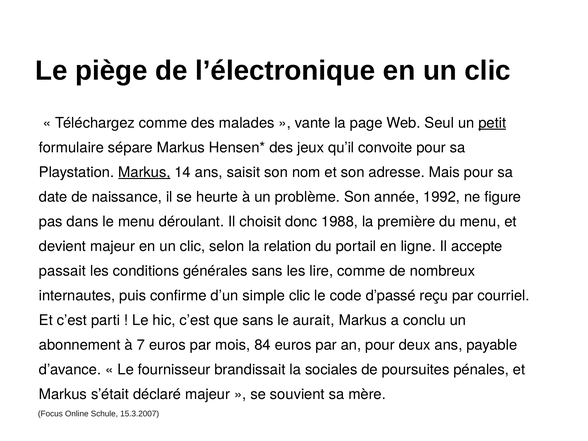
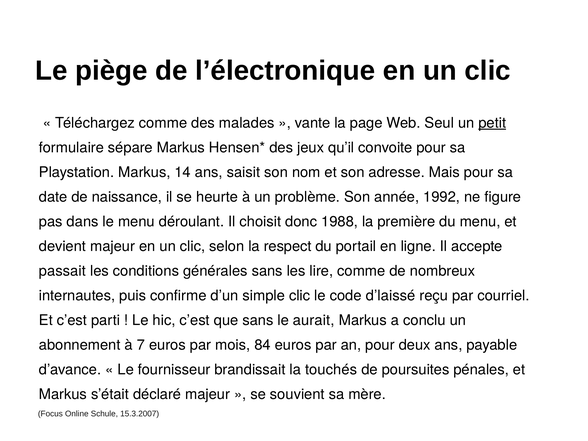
Markus underline: present -> none (144, 172)
relation: relation -> respect (288, 246)
d’passé: d’passé -> d’laissé (391, 296)
sociales: sociales -> touchés (331, 370)
